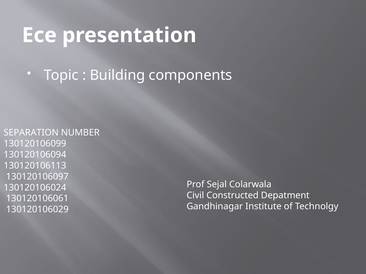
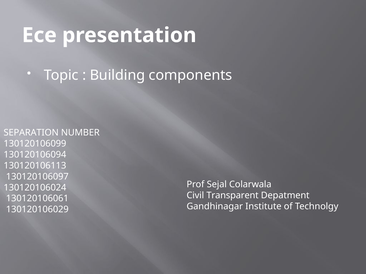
Constructed: Constructed -> Transparent (233, 196)
